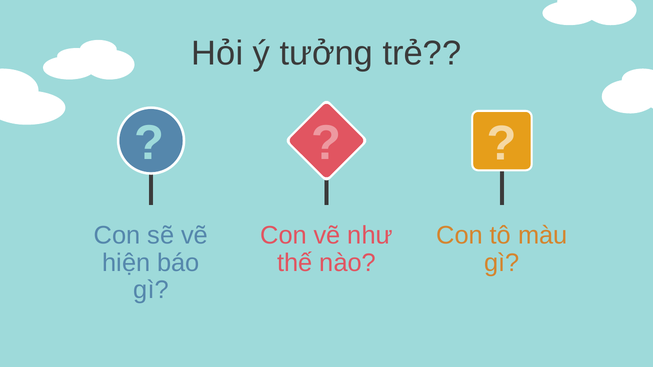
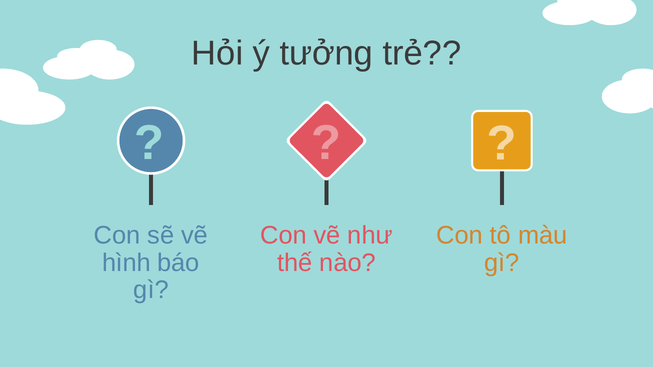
hiện: hiện -> hình (126, 263)
